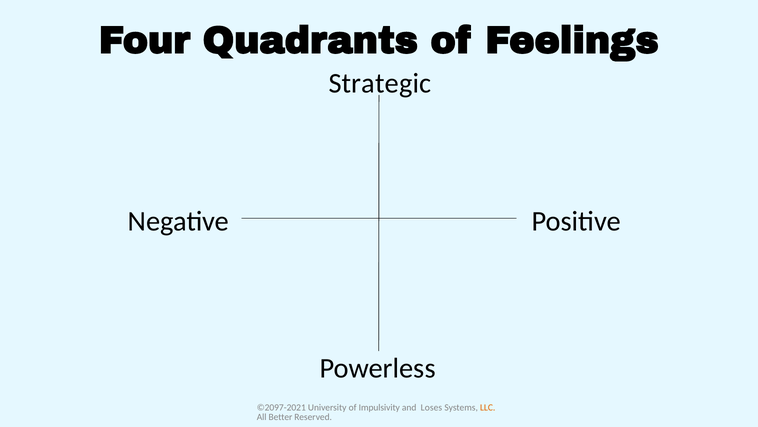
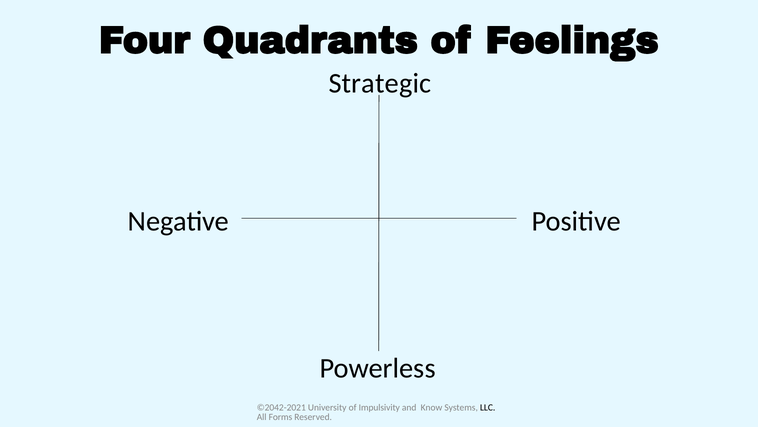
©2097-2021: ©2097-2021 -> ©2042-2021 (281, 407)
Loses: Loses -> Know (432, 407)
LLC colour: orange -> black (488, 407)
Better: Better -> Forms (280, 417)
